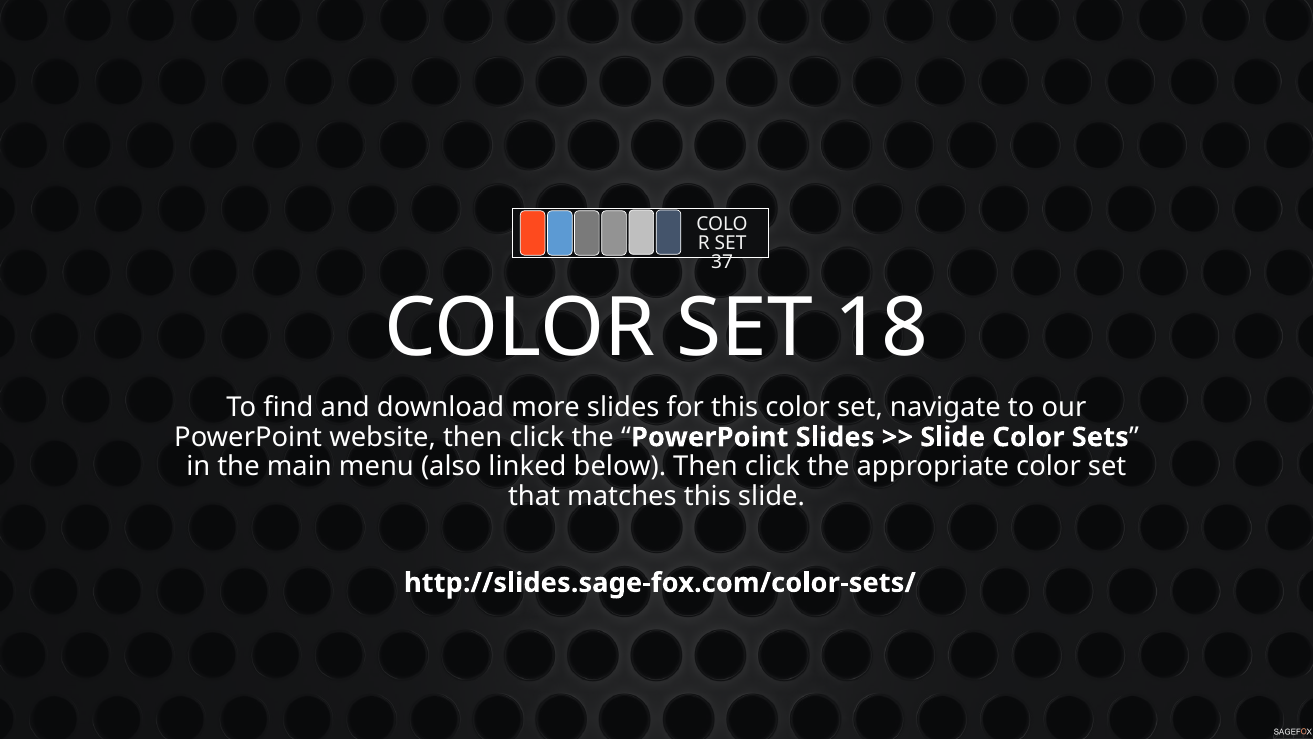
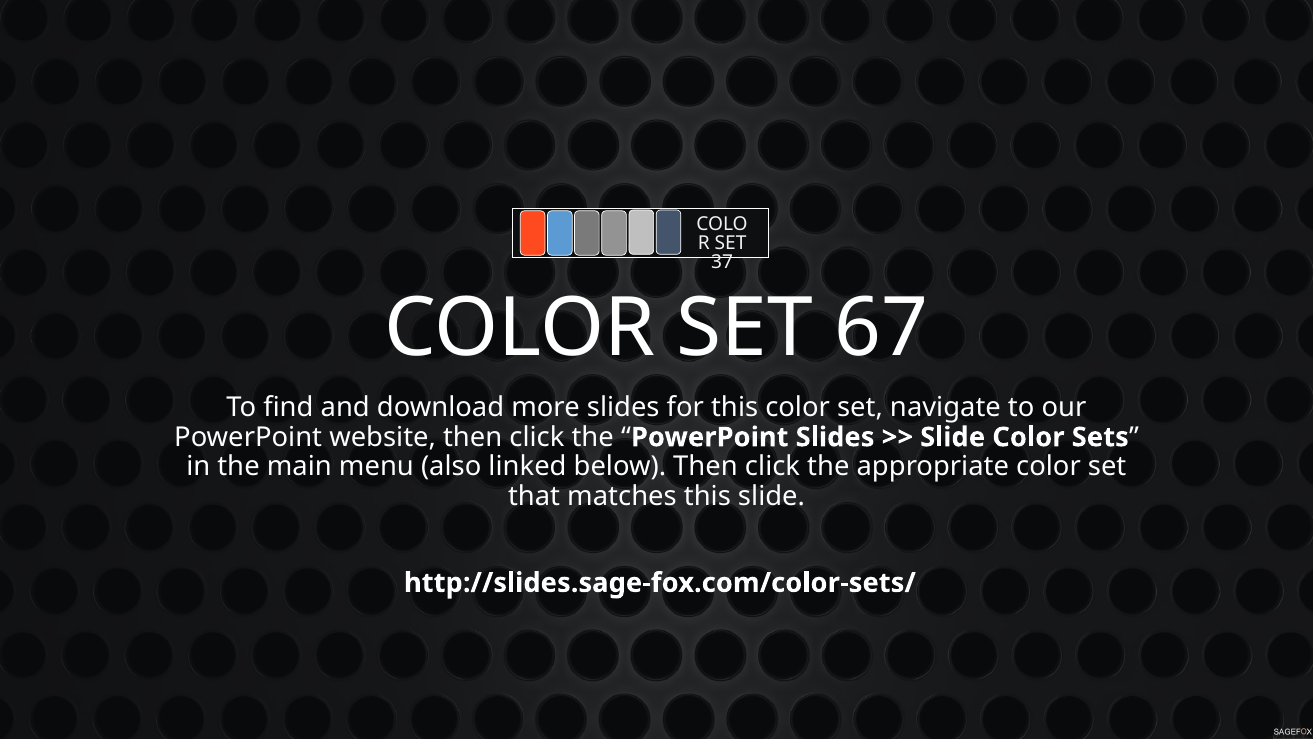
18: 18 -> 67 (881, 328)
